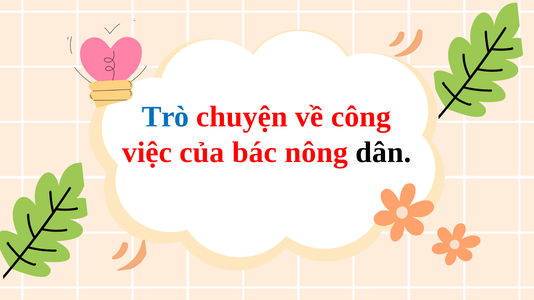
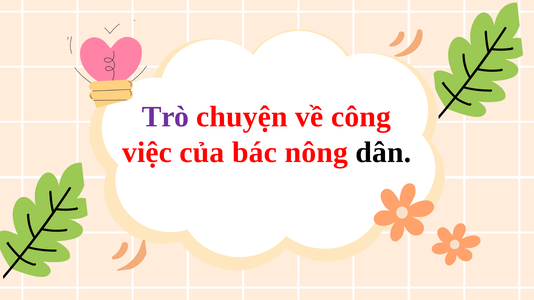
Trò colour: blue -> purple (165, 117)
